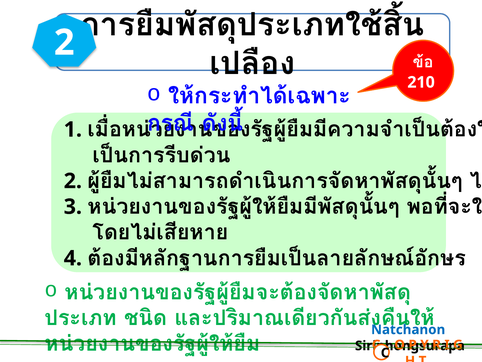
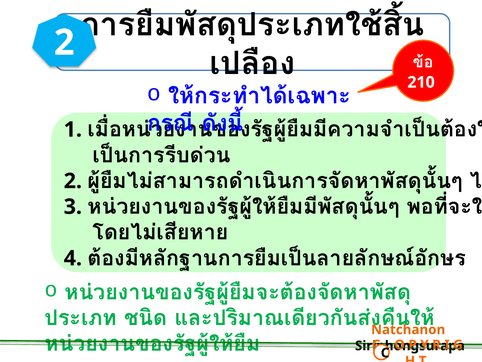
Natchanon colour: blue -> orange (408, 329)
